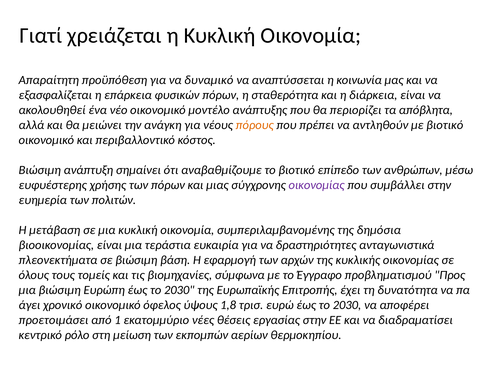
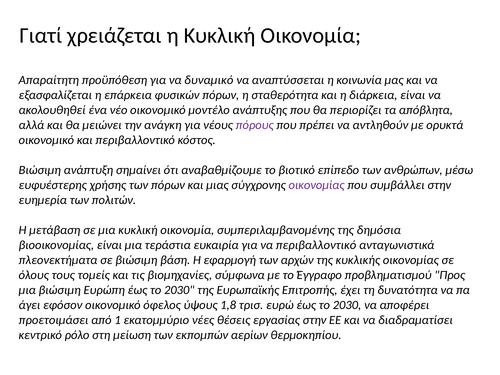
πόρους colour: orange -> purple (255, 125)
με βιοτικό: βιοτικό -> ορυκτά (445, 125)
να δραστηριότητες: δραστηριότητες -> περιβαλλοντικό (316, 245)
χρονικό: χρονικό -> εφόσον (63, 305)
